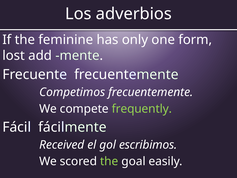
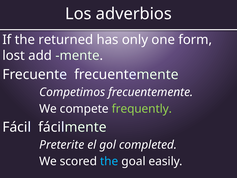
feminine: feminine -> returned (66, 40)
Received: Received -> Preterite (62, 145)
escribimos: escribimos -> completed (148, 145)
the colour: light green -> light blue (109, 161)
